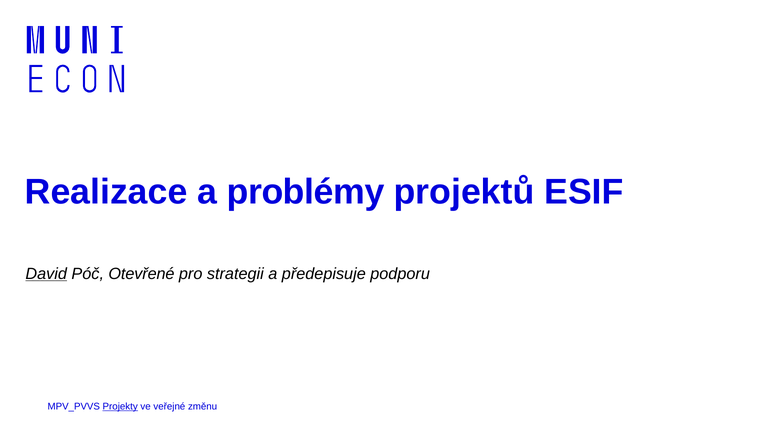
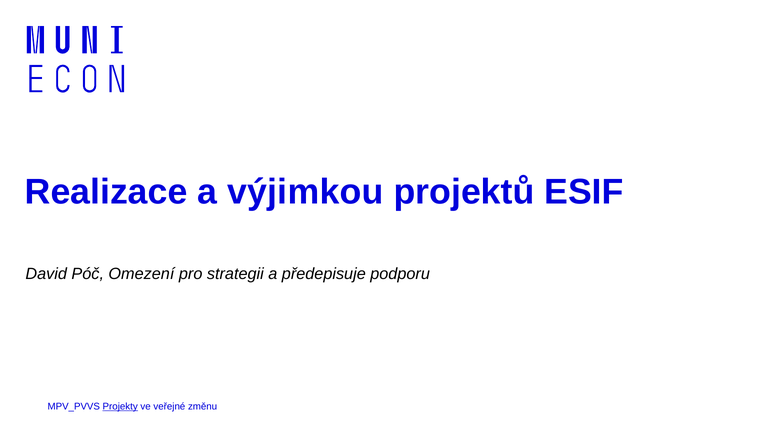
problémy: problémy -> výjimkou (305, 192)
David underline: present -> none (46, 274)
Otevřené: Otevřené -> Omezení (141, 274)
